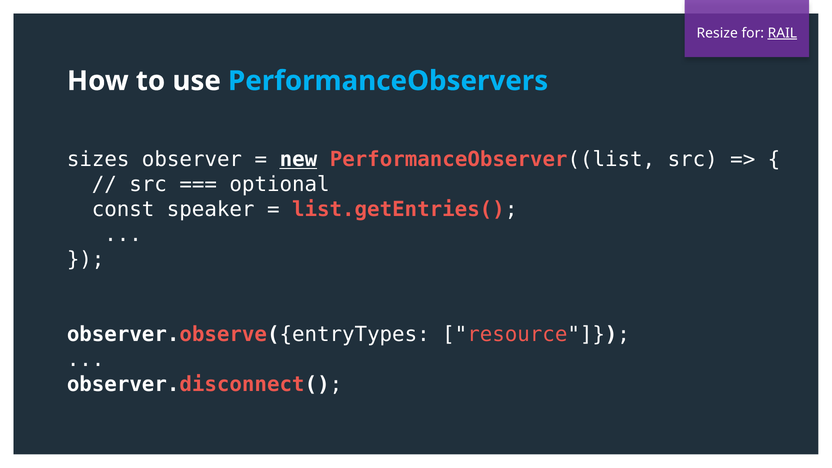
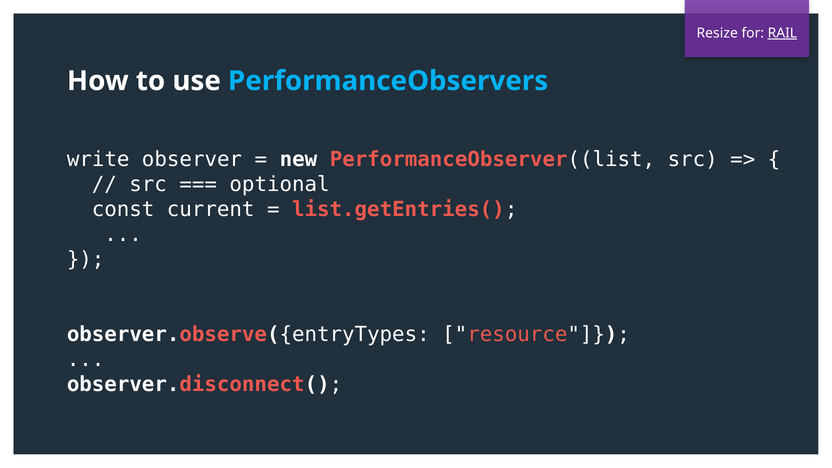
sizes: sizes -> write (98, 160)
new underline: present -> none (298, 160)
speaker: speaker -> current (211, 210)
